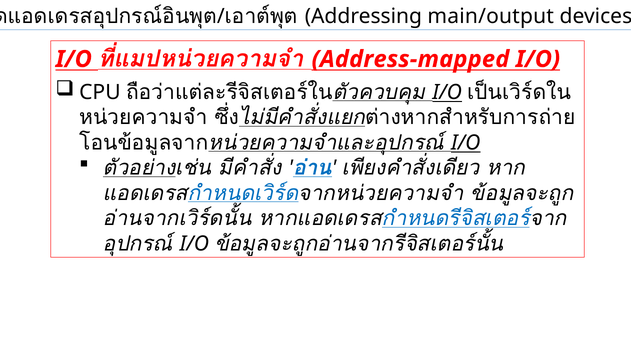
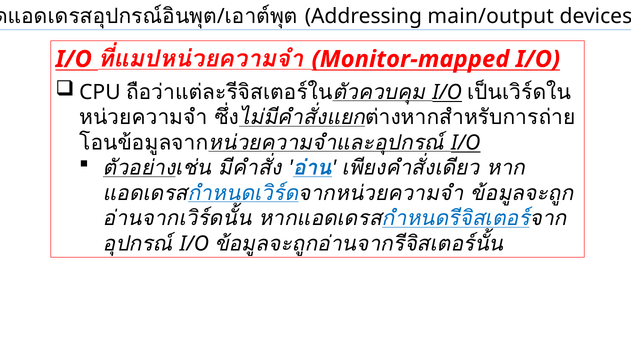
Address-mapped: Address-mapped -> Monitor-mapped (411, 59)
